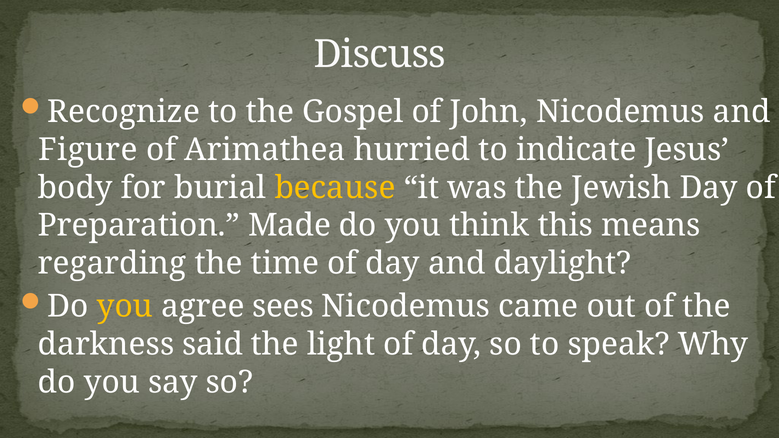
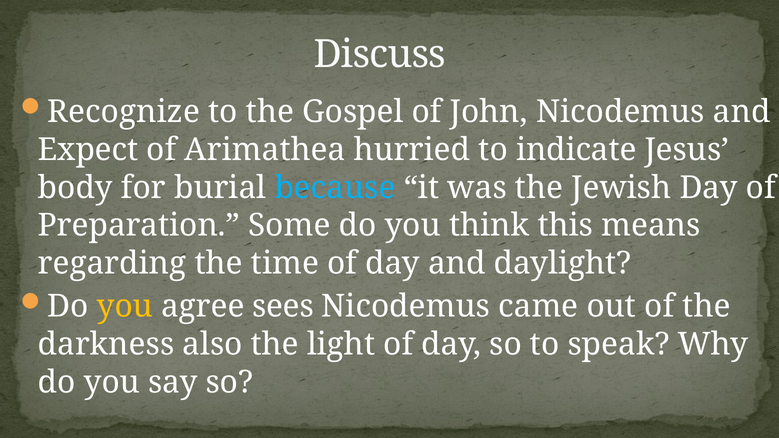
Figure: Figure -> Expect (88, 150)
because colour: yellow -> light blue (335, 188)
Made: Made -> Some (289, 226)
said: said -> also (212, 344)
